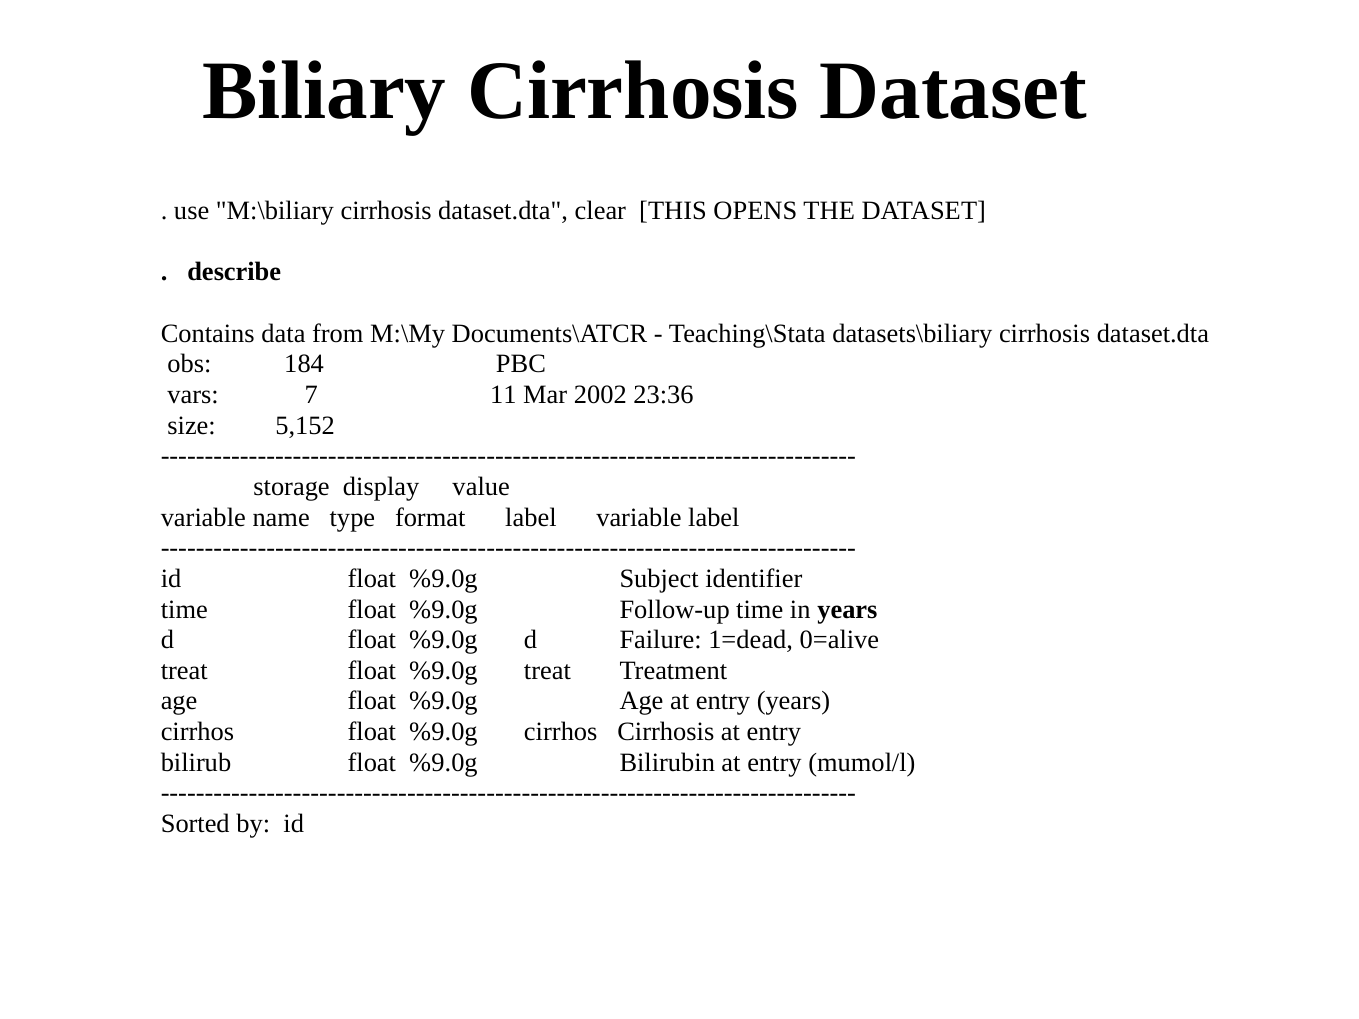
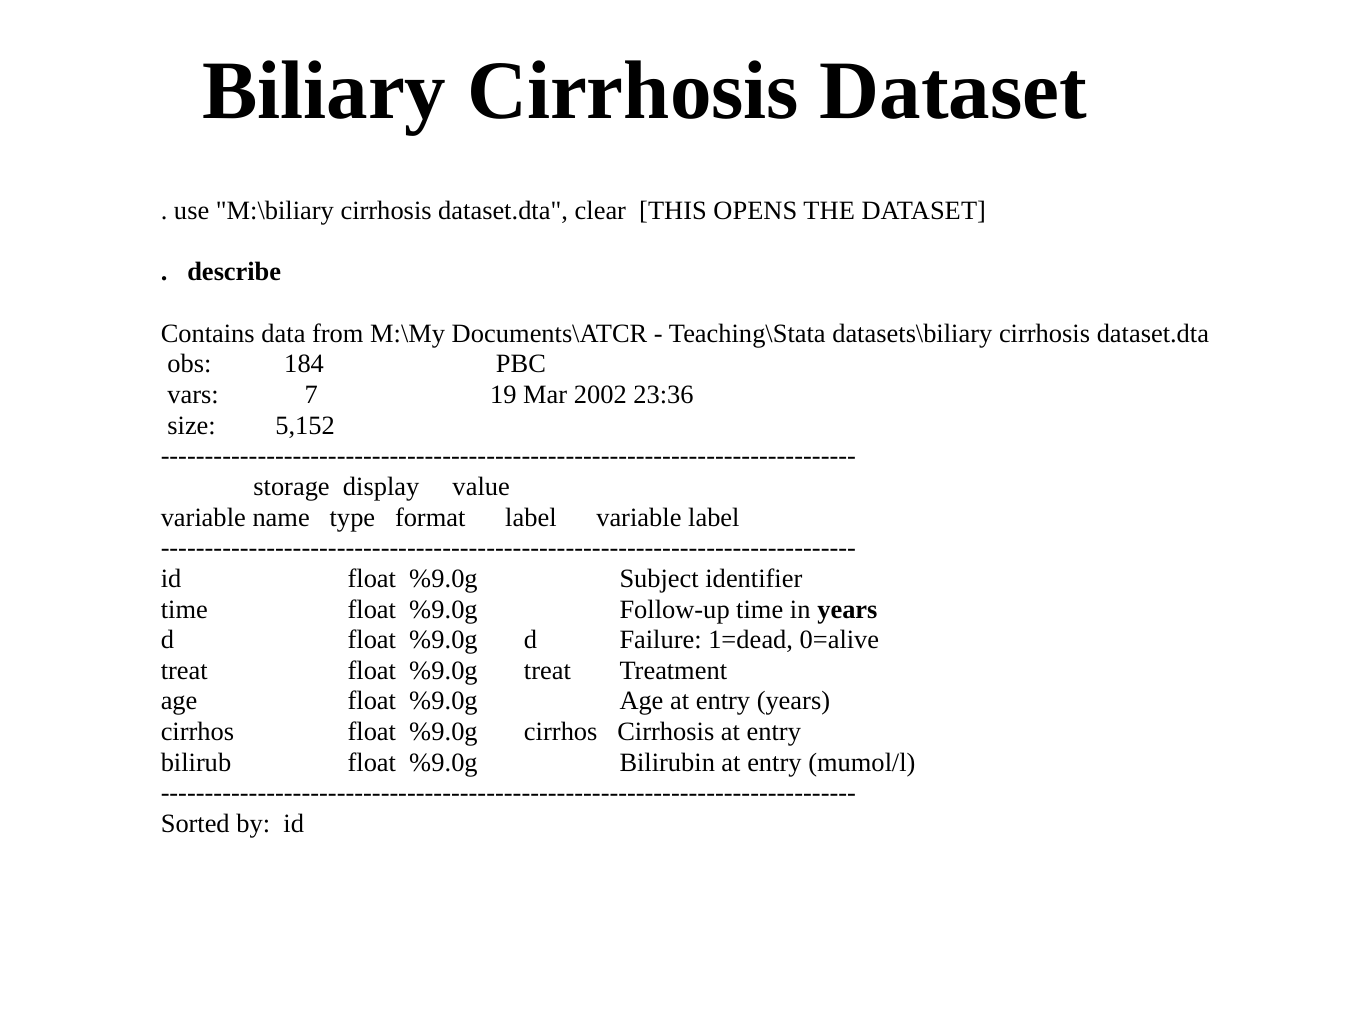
11: 11 -> 19 (503, 395)
